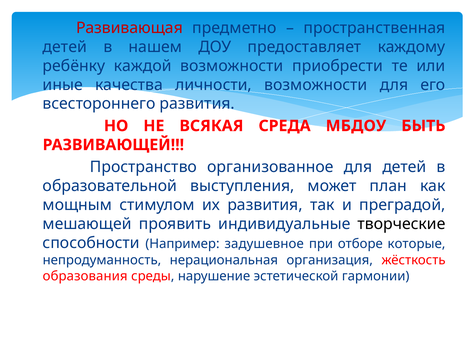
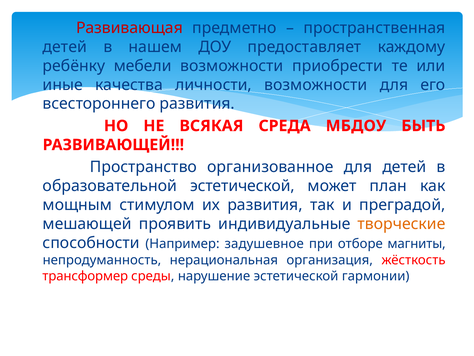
каждой: каждой -> мебели (143, 66)
образовательной выступления: выступления -> эстетической (242, 186)
творческие colour: black -> orange (402, 224)
которые: которые -> магниты (417, 244)
образования: образования -> трансформер (85, 276)
